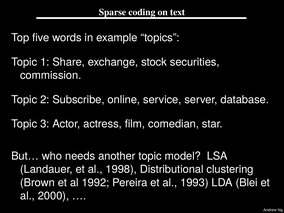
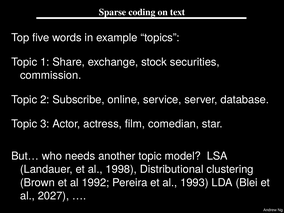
2000: 2000 -> 2027 (53, 196)
